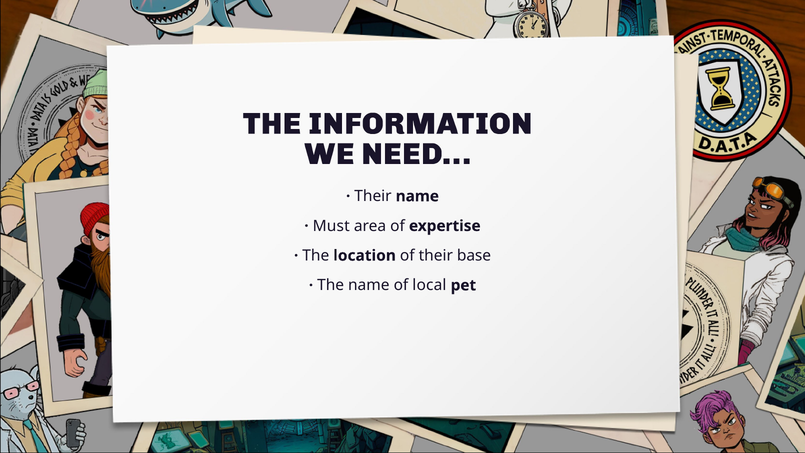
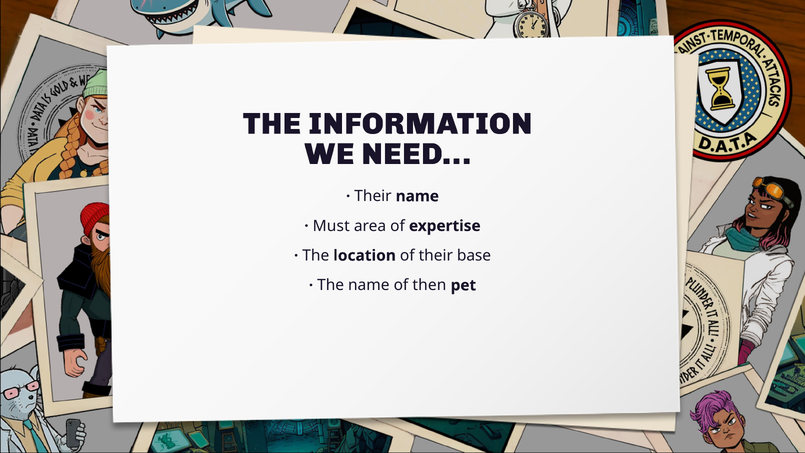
local: local -> then (429, 285)
